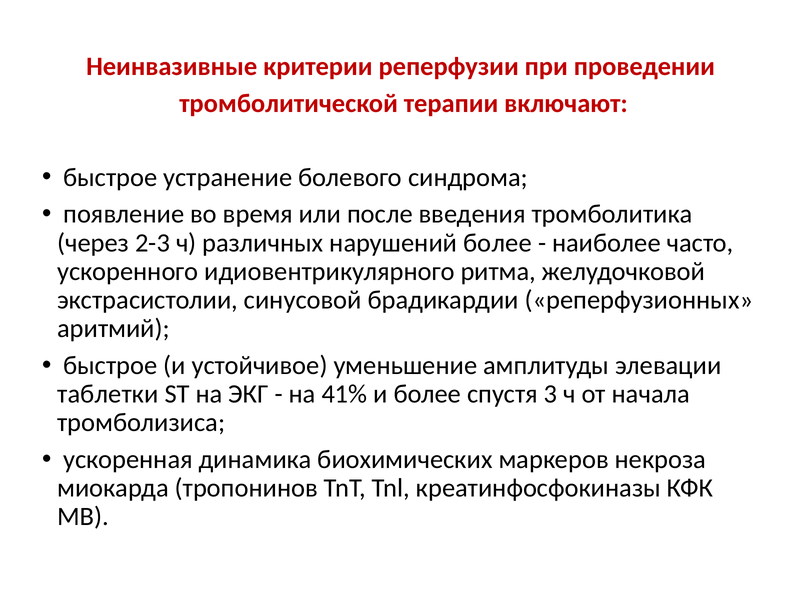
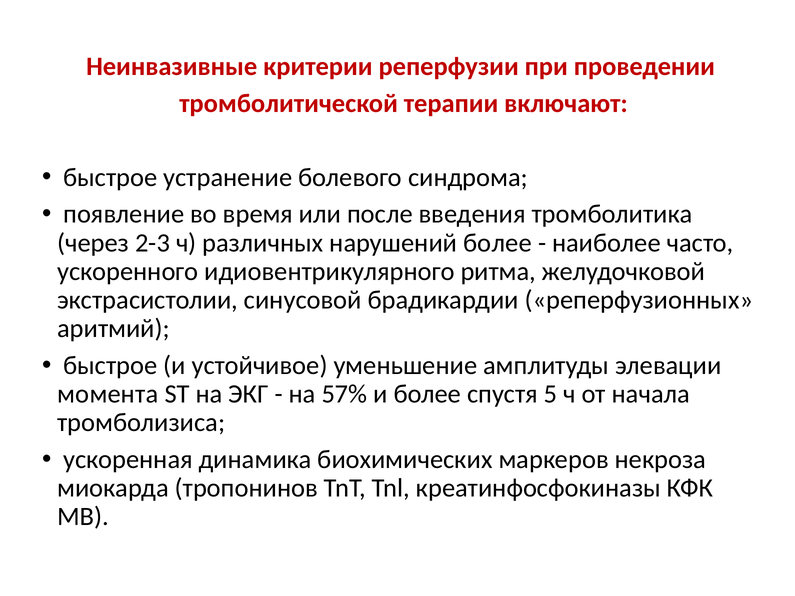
таблетки: таблетки -> момента (108, 394)
41%: 41% -> 57% (344, 394)
3: 3 -> 5 (551, 394)
